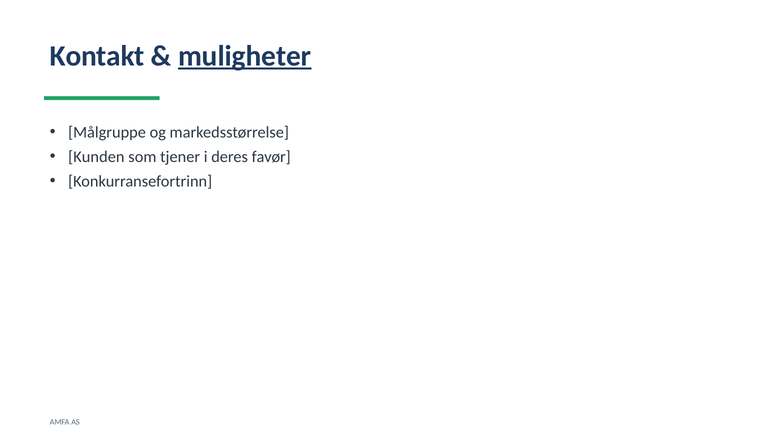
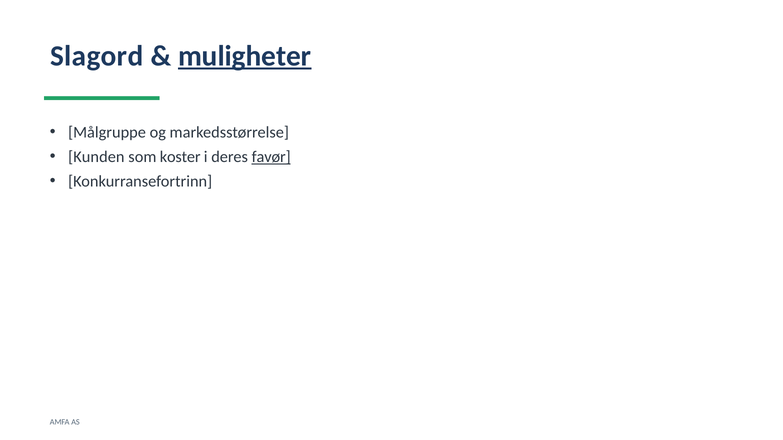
Kontakt: Kontakt -> Slagord (97, 56)
tjener: tjener -> koster (180, 157)
favør underline: none -> present (271, 157)
